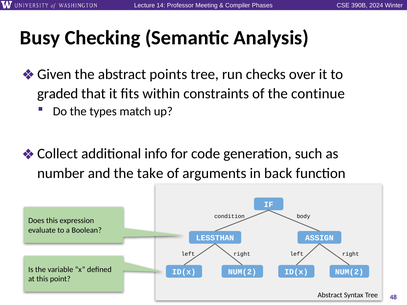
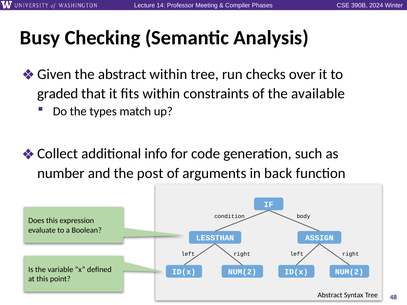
abstract points: points -> within (168, 74)
continue: continue -> available (318, 94)
take: take -> post (150, 173)
